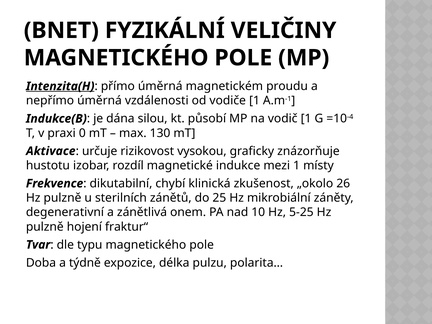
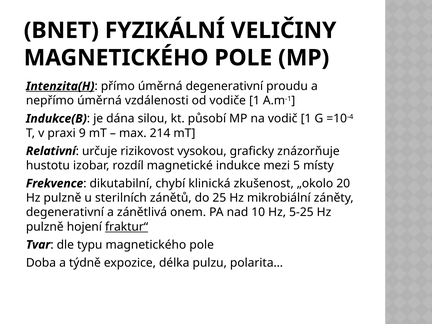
úměrná magnetickém: magnetickém -> degenerativní (224, 86)
0: 0 -> 9 (82, 133)
130: 130 -> 214 (160, 133)
Aktivace: Aktivace -> Relativní (51, 151)
mezi 1: 1 -> 5 (297, 165)
26: 26 -> 20 (343, 183)
fraktur“ underline: none -> present (127, 227)
